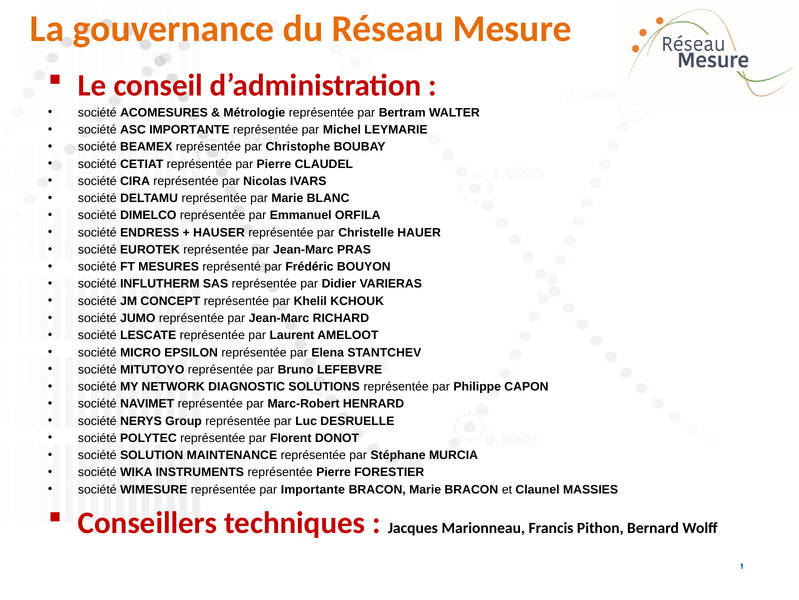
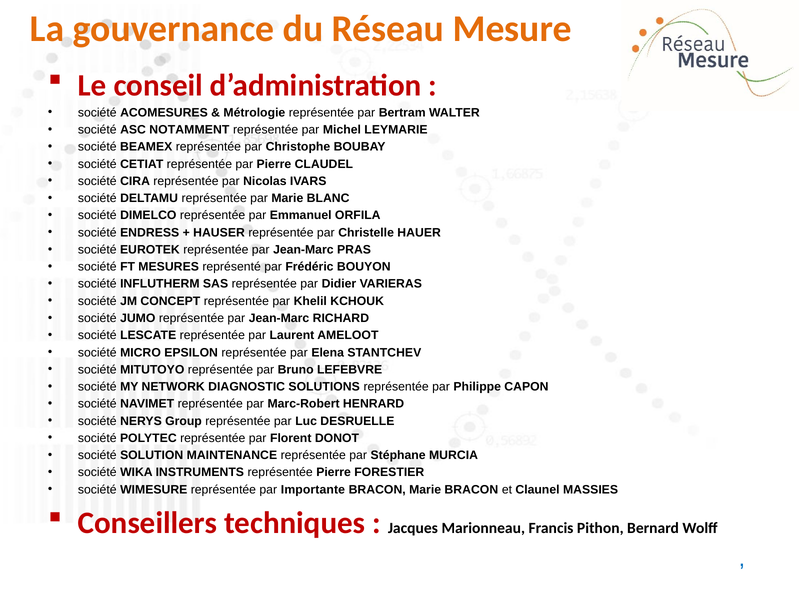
ASC IMPORTANTE: IMPORTANTE -> NOTAMMENT (189, 130)
